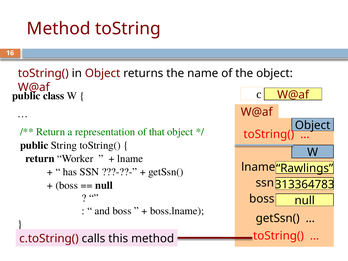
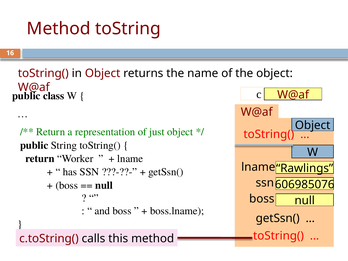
that: that -> just (157, 132)
313364783: 313364783 -> 606985076 (305, 184)
